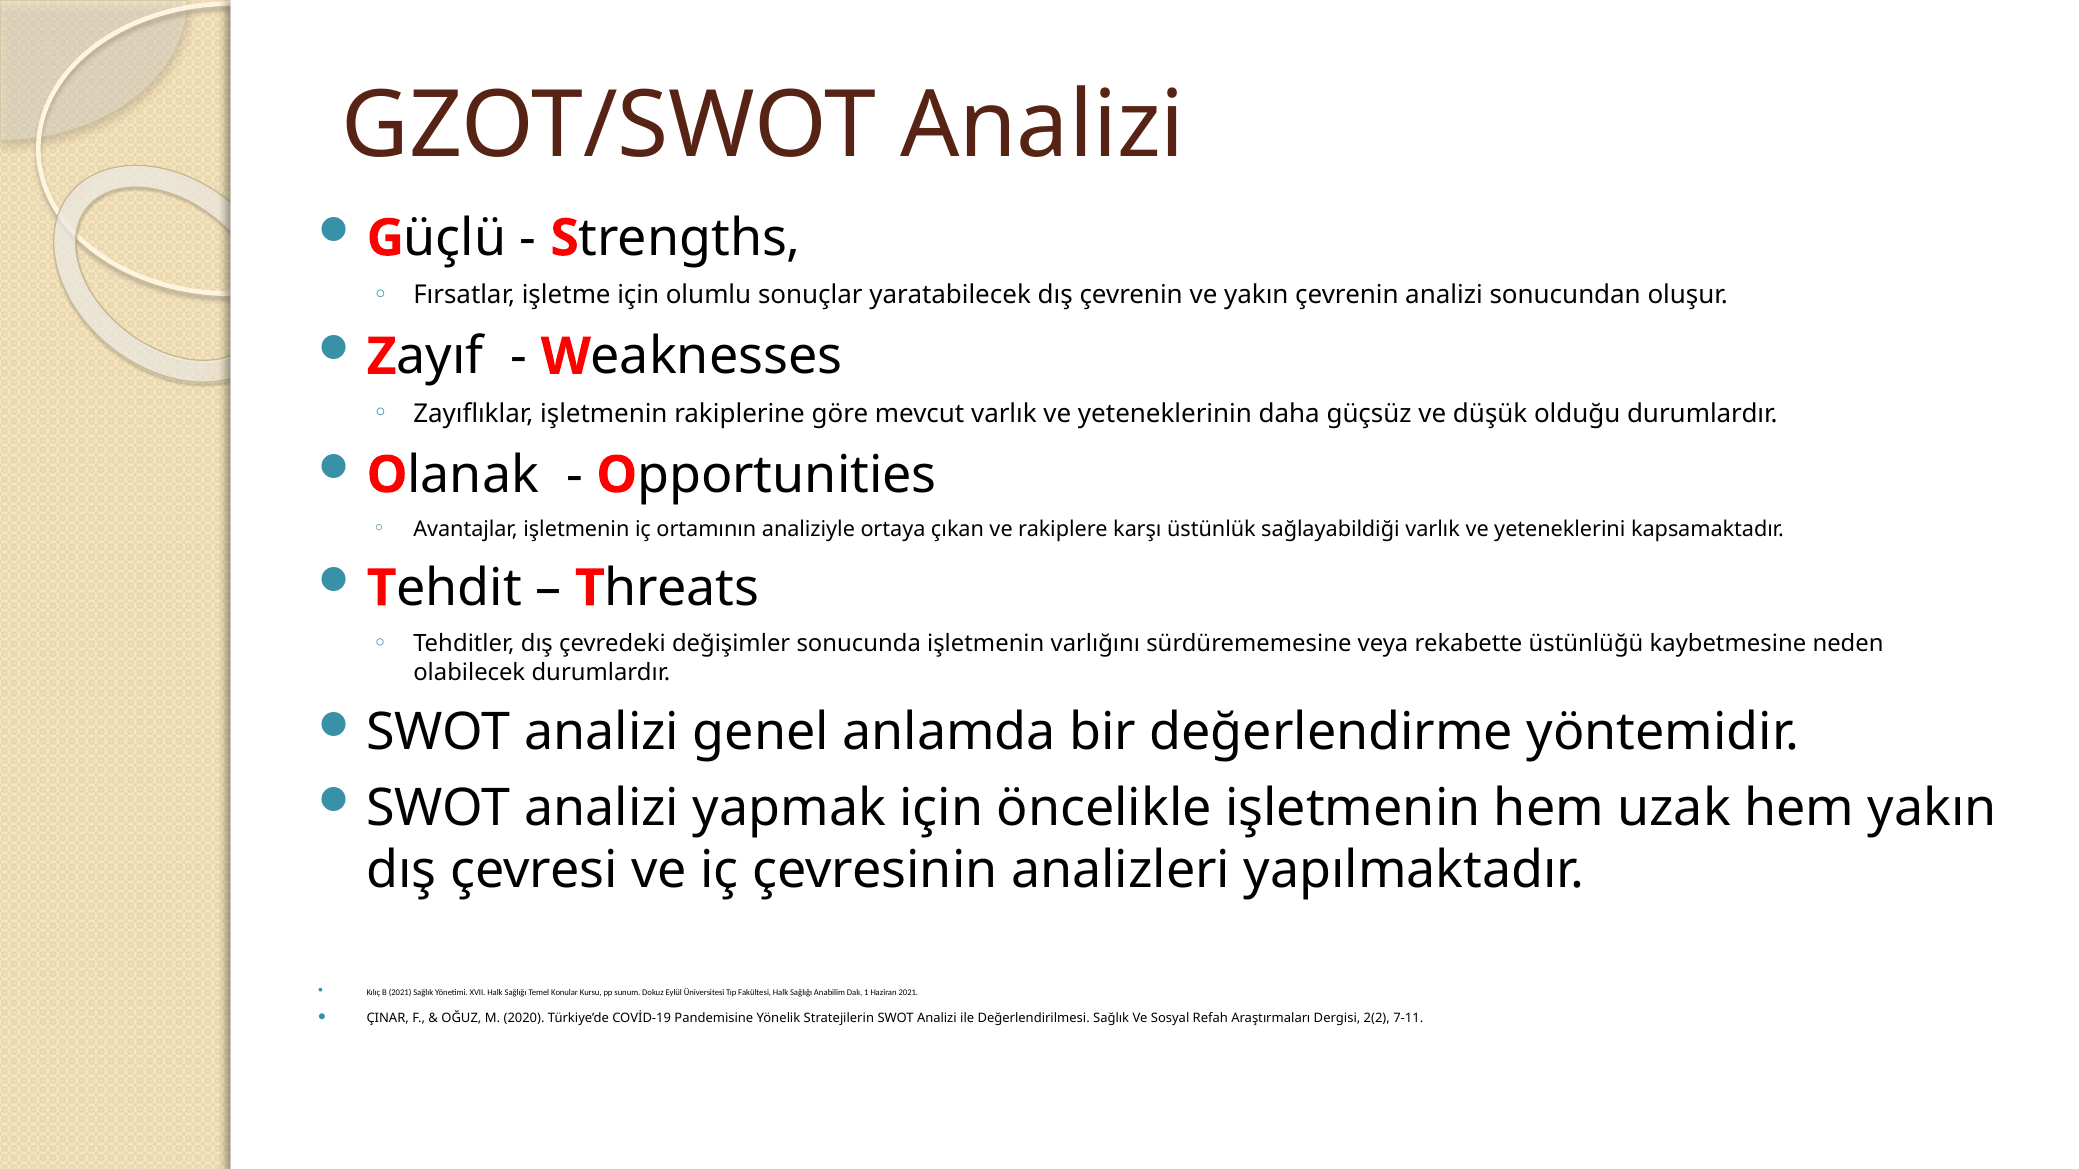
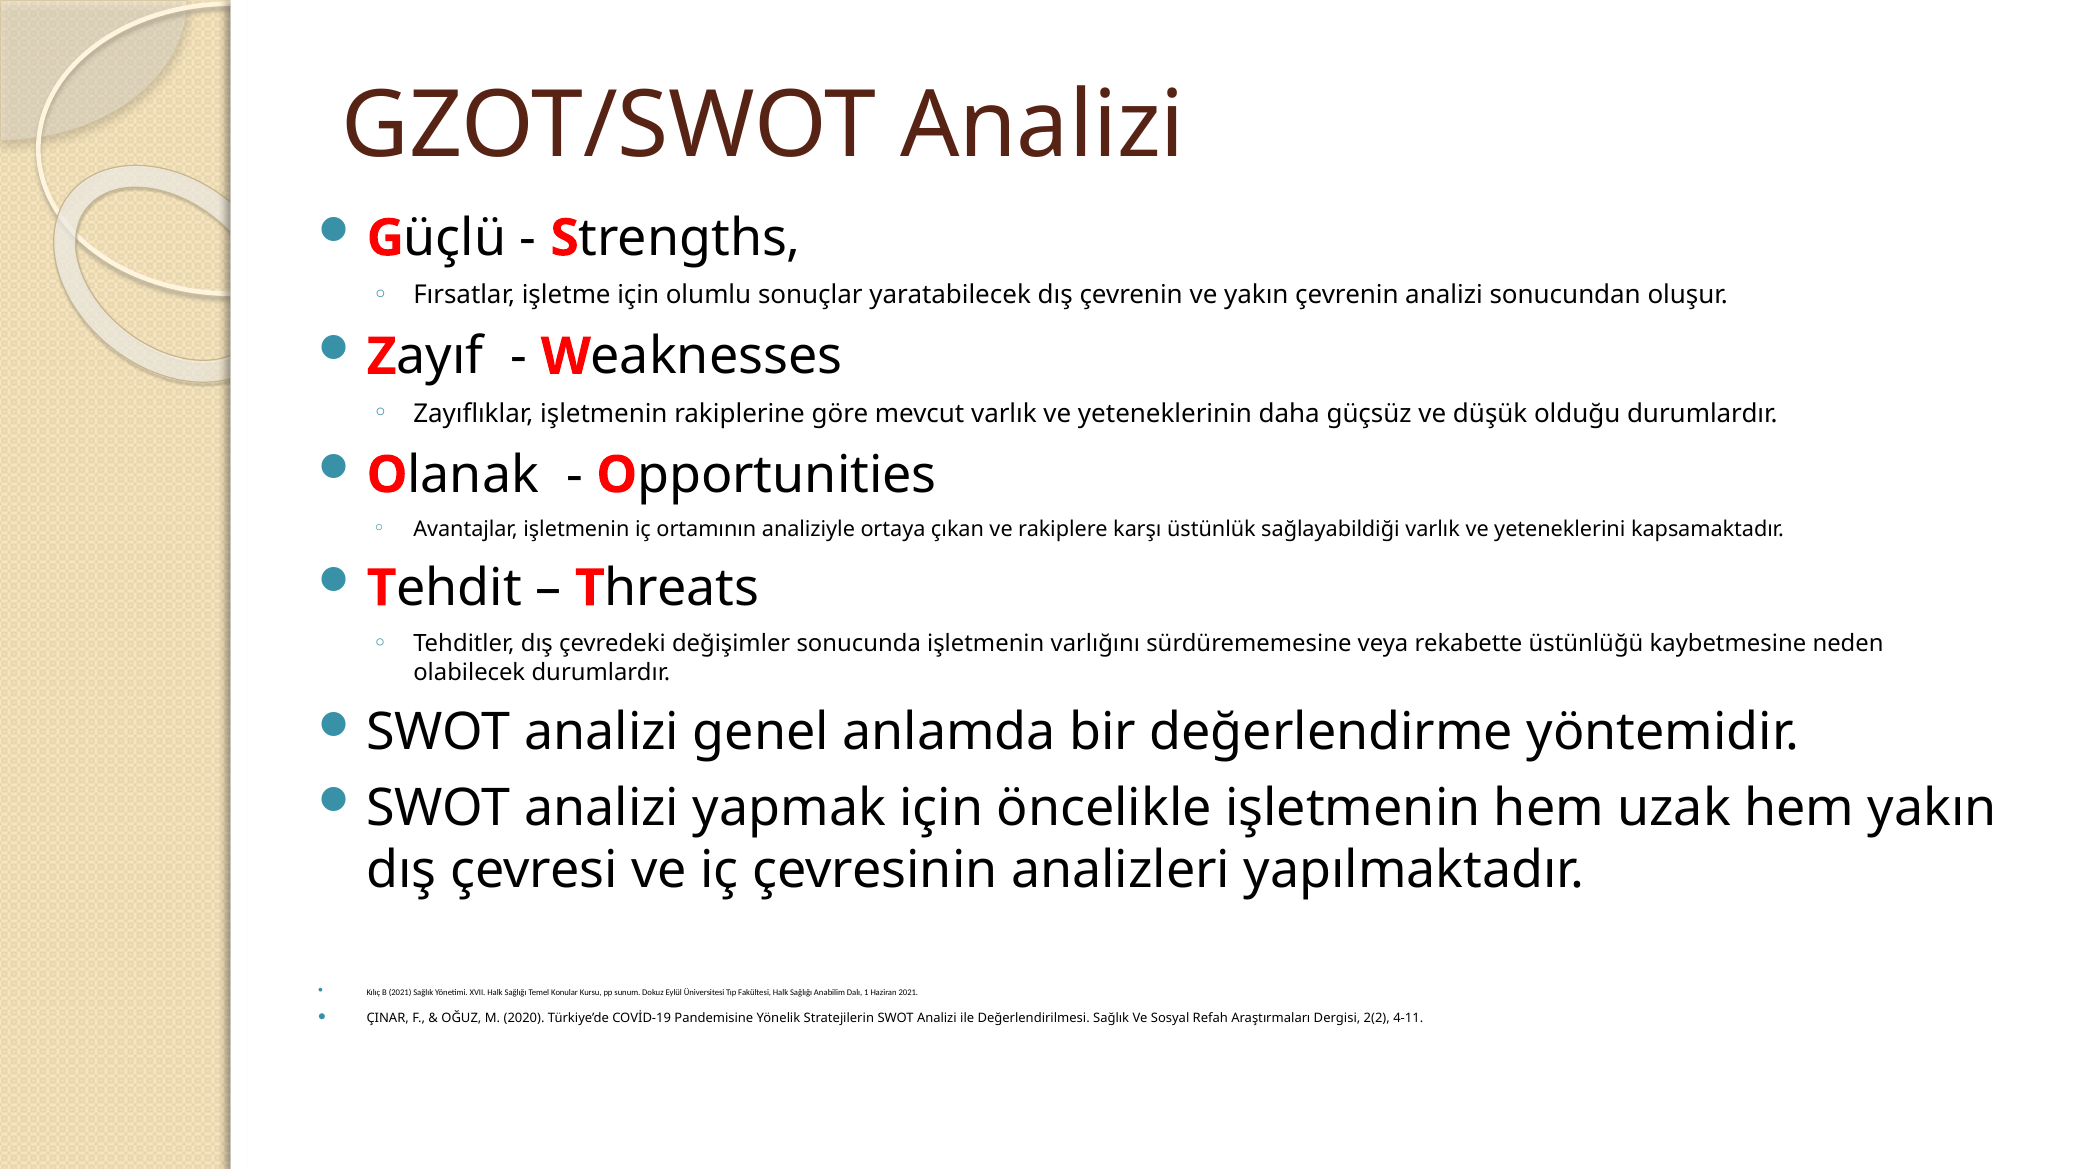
7-11: 7-11 -> 4-11 (1408, 1019)
